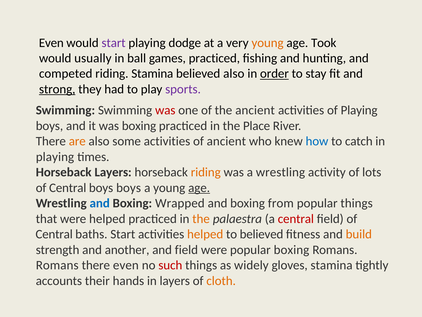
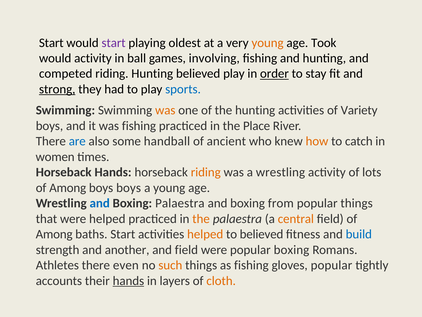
Even: Even -> Start (51, 43)
dodge: dodge -> oldest (185, 43)
would usually: usually -> activity (93, 58)
games practiced: practiced -> involving (214, 58)
riding Stamina: Stamina -> Hunting (152, 74)
believed also: also -> play (234, 74)
sports colour: purple -> blue (183, 89)
was colour: red -> orange (165, 110)
the ancient: ancient -> hunting (255, 110)
of Playing: Playing -> Variety (359, 110)
was boxing: boxing -> fishing (139, 126)
are colour: orange -> blue (77, 141)
some activities: activities -> handball (167, 141)
how colour: blue -> orange (317, 141)
playing: playing -> women (55, 157)
Horseback Layers: Layers -> Hands (113, 172)
Central: Central -> Among (68, 187)
age underline: present -> none (199, 187)
Boxing Wrapped: Wrapped -> Palaestra (180, 203)
central colour: red -> orange (296, 218)
Central: Central -> Among (54, 234)
build colour: orange -> blue (359, 234)
Romans: Romans -> Athletes (57, 265)
such colour: red -> orange (170, 265)
as widely: widely -> fishing (251, 265)
gloves stamina: stamina -> popular (331, 265)
hands underline: none -> present (128, 280)
